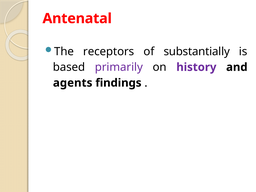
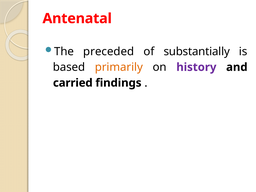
receptors: receptors -> preceded (109, 51)
primarily colour: purple -> orange (119, 67)
agents: agents -> carried (73, 83)
